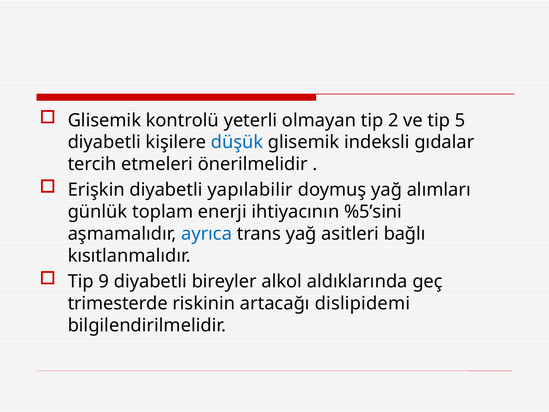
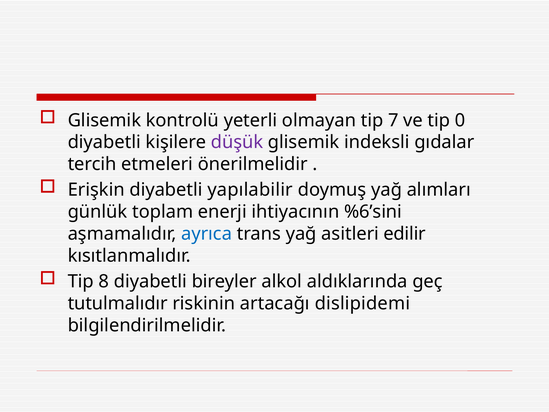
2: 2 -> 7 (393, 120)
5: 5 -> 0 (460, 120)
düşük colour: blue -> purple (237, 142)
%5’sini: %5’sini -> %6’sini (373, 212)
bağlı: bağlı -> edilir (405, 234)
9: 9 -> 8 (104, 281)
trimesterde: trimesterde -> tutulmalıdır (118, 303)
